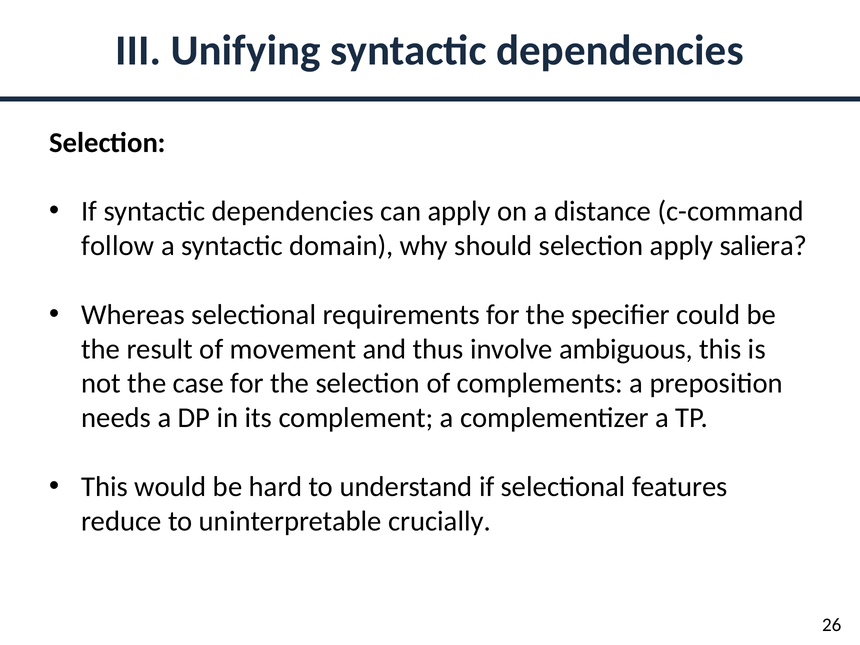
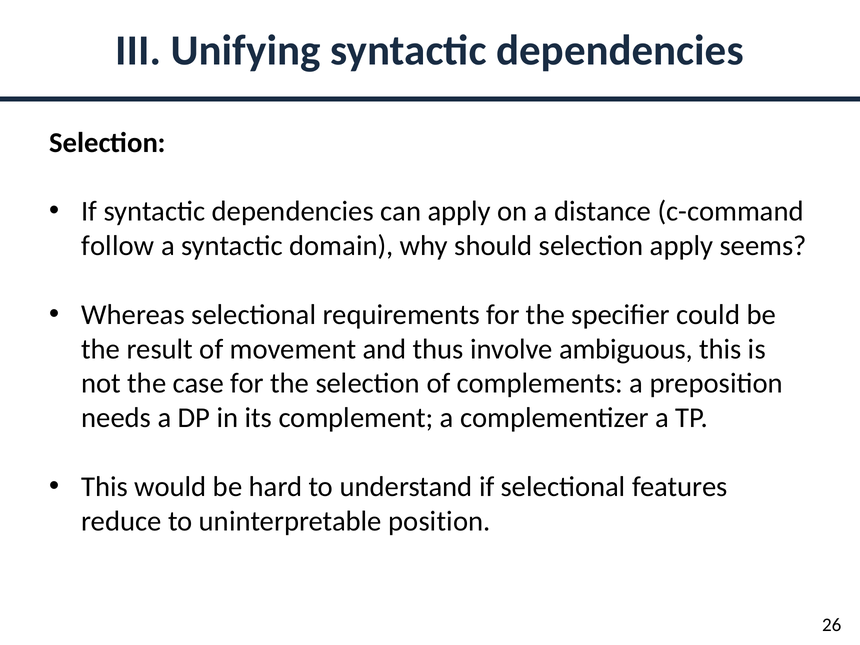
saliera: saliera -> seems (763, 246)
crucially: crucially -> position (439, 521)
